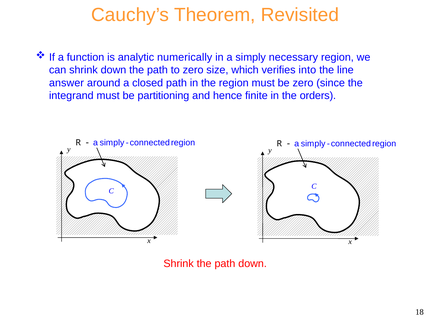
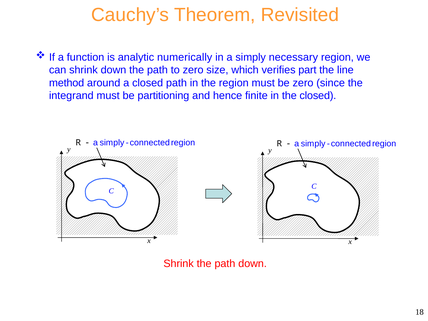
into: into -> part (307, 70)
answer: answer -> method (67, 83)
the orders: orders -> closed (318, 96)
